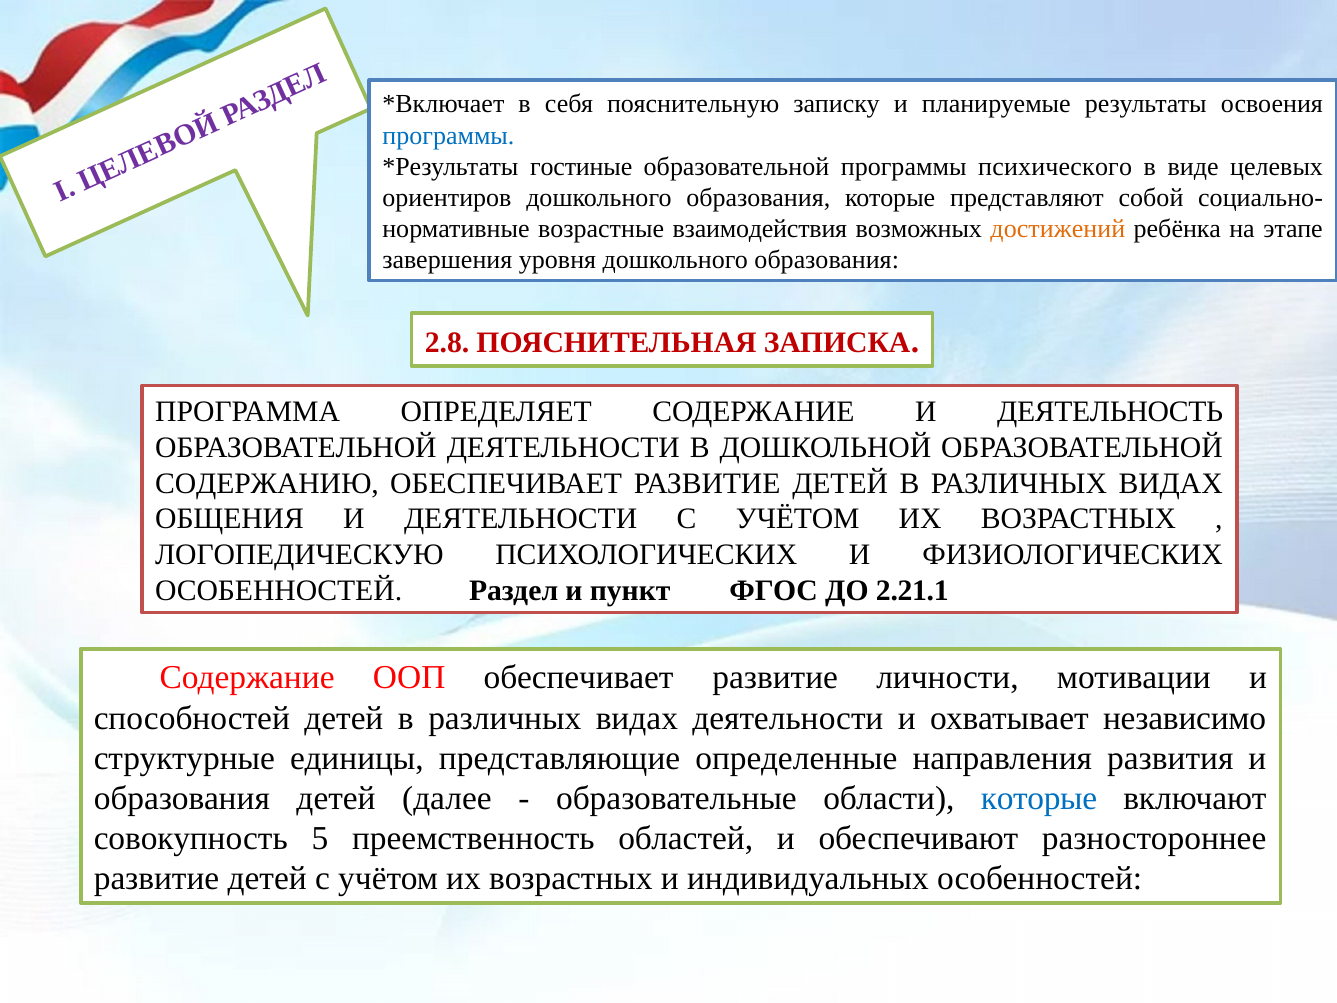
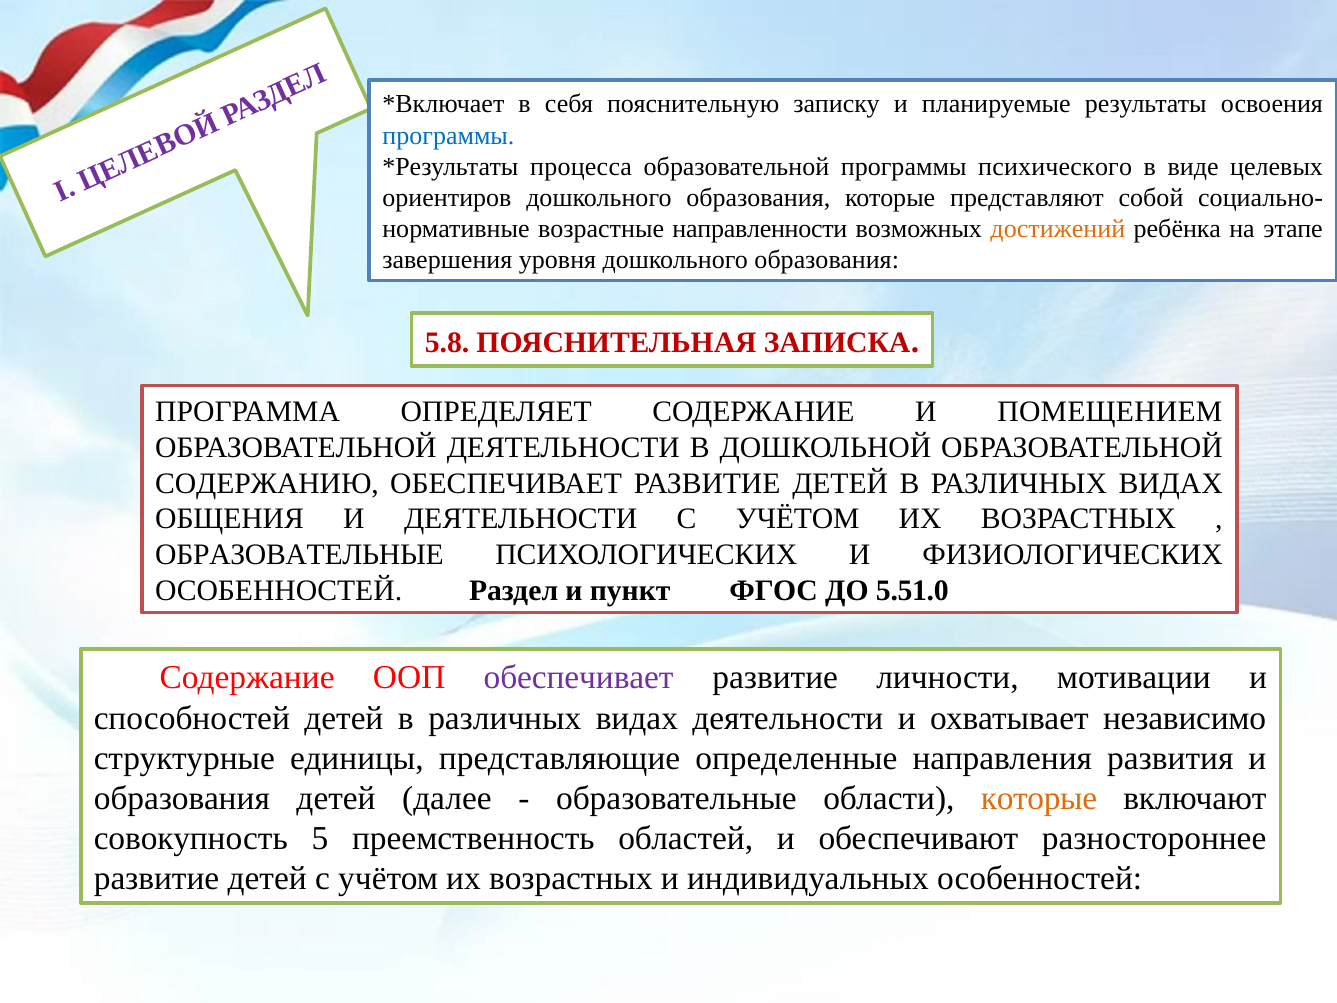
гостиные: гостиные -> процесса (581, 167)
взаимодействия: взаимодействия -> направленности (760, 229)
2.8: 2.8 -> 5.8 (447, 343)
ДЕЯТЕЛЬНОСТЬ: ДЕЯТЕЛЬНОСТЬ -> ПОМЕЩЕНИЕМ (1110, 412)
ЛОГОПЕДИЧЕСКУЮ: ЛОГОПЕДИЧЕСКУЮ -> ОБРАЗОВАТЕЛЬНЫЕ (299, 555)
2.21.1: 2.21.1 -> 5.51.0 (912, 590)
обеспечивает colour: black -> purple (579, 678)
которые colour: blue -> orange (1039, 798)
